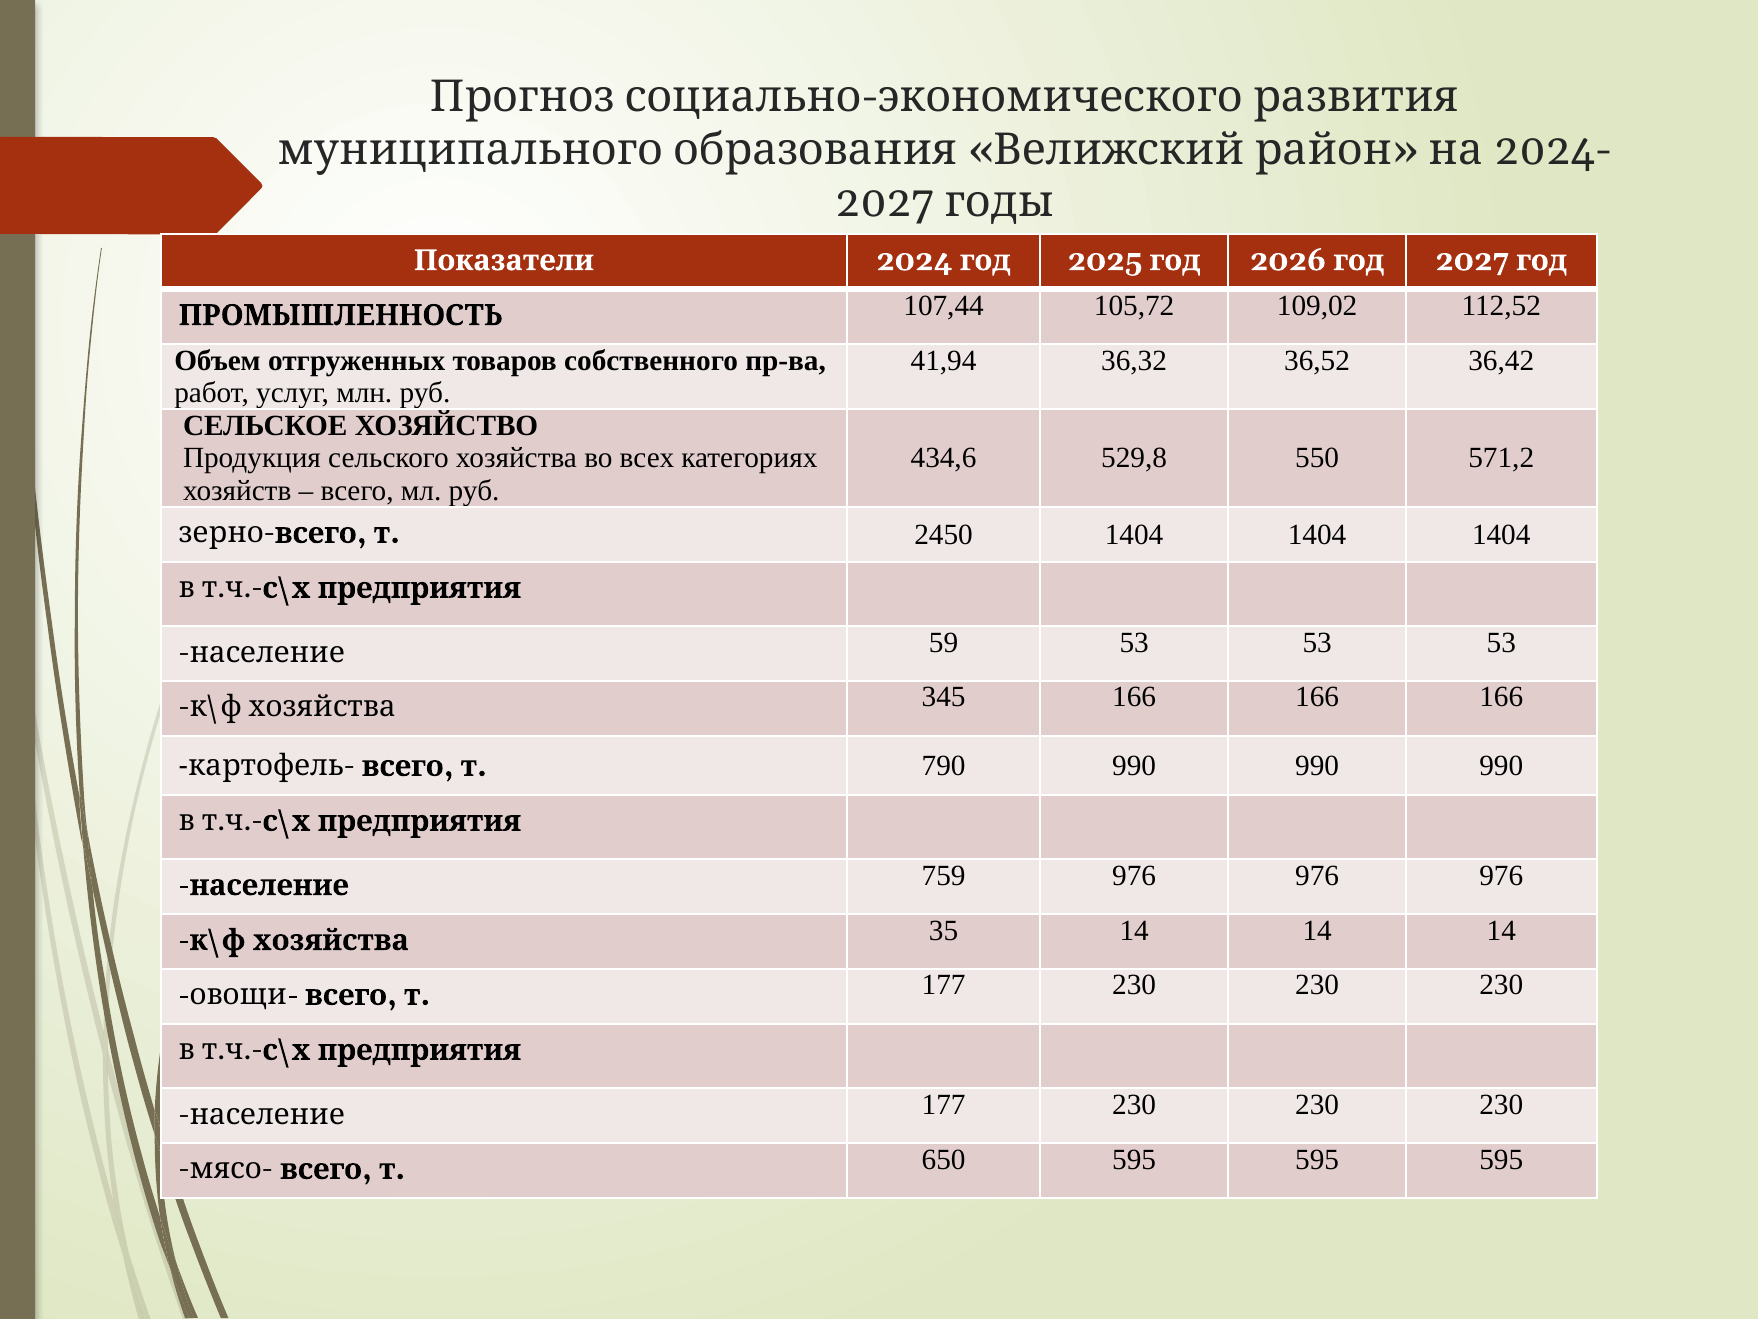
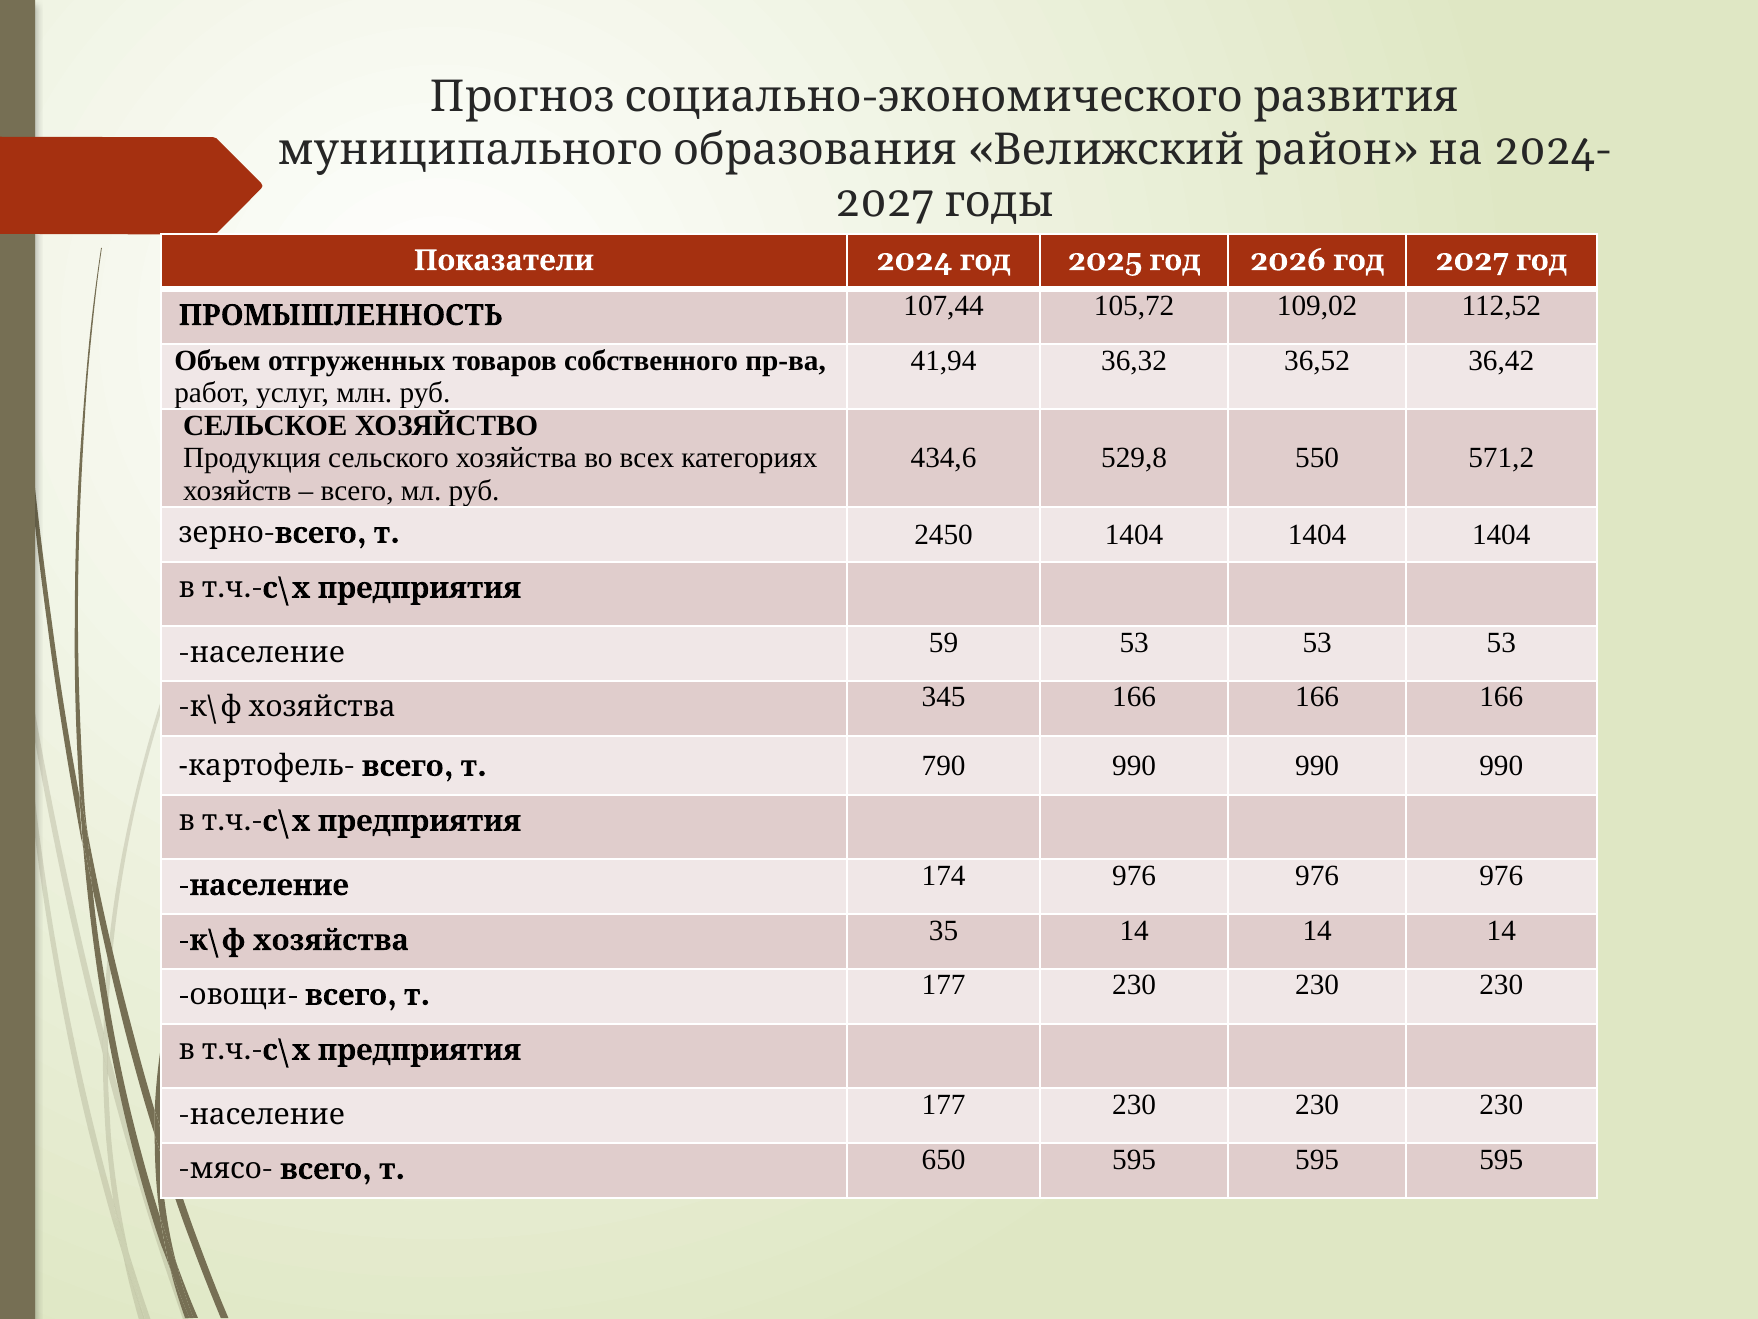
759: 759 -> 174 (944, 875)
